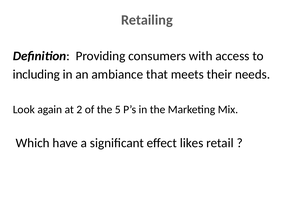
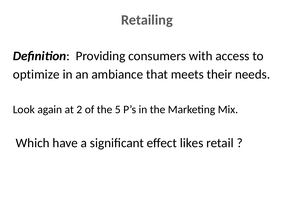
including: including -> optimize (36, 74)
